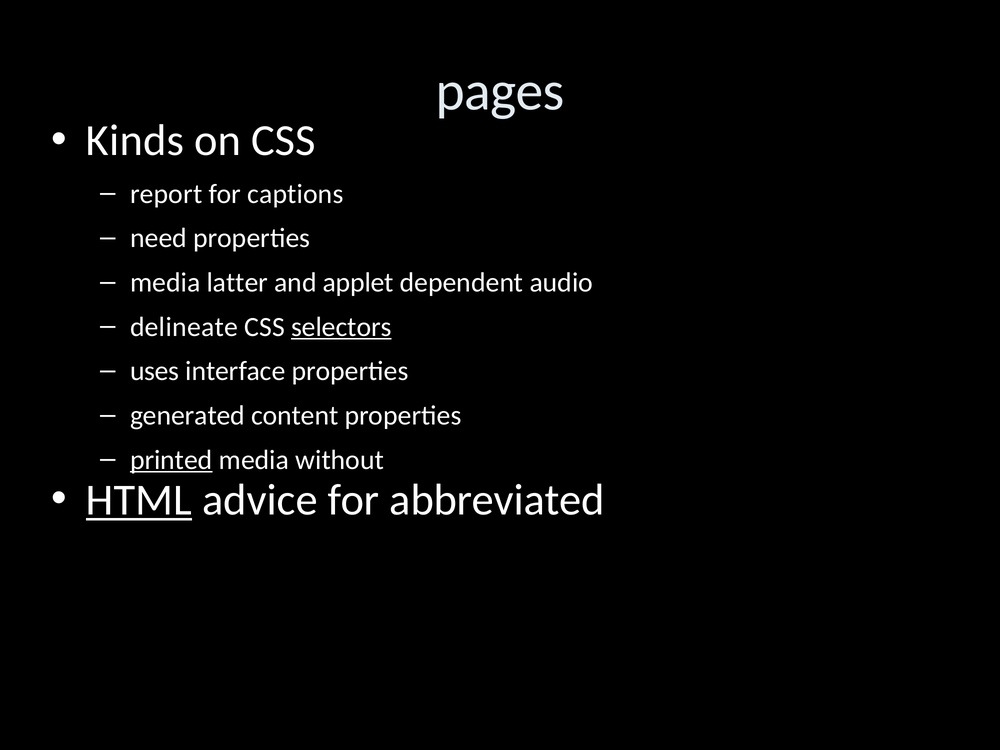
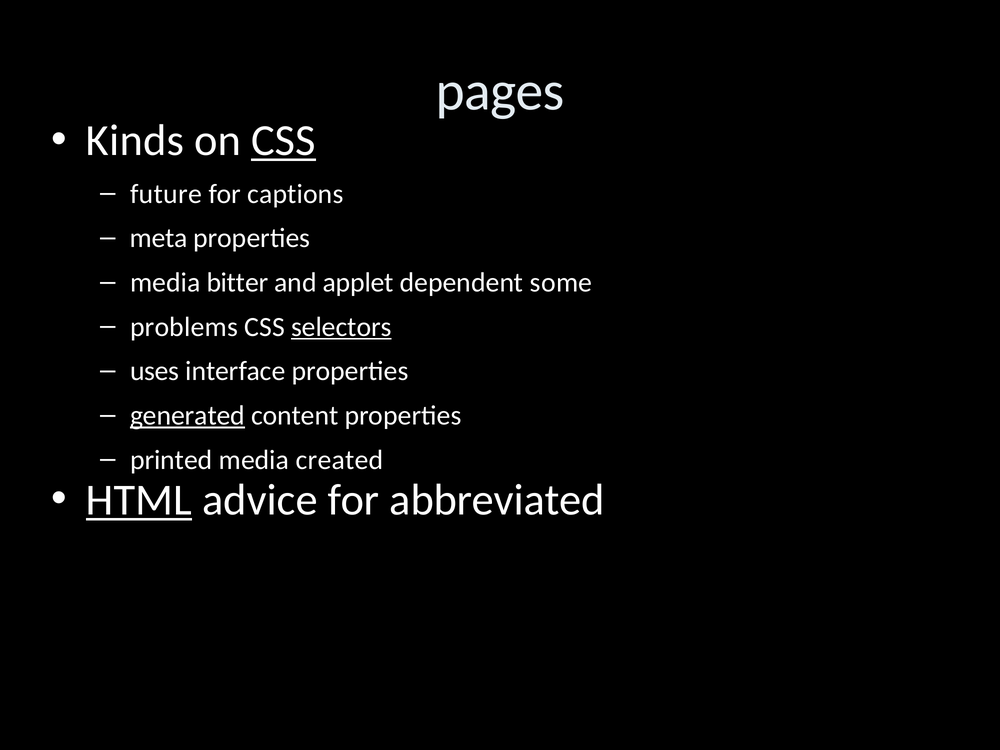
CSS underline: none -> present (284, 141)
report: report -> future (166, 194)
need: need -> meta (159, 238)
latter: latter -> bitter (237, 283)
audio: audio -> some (561, 283)
delineate: delineate -> problems (184, 327)
generated underline: none -> present (187, 416)
printed underline: present -> none (171, 460)
without: without -> created (340, 460)
